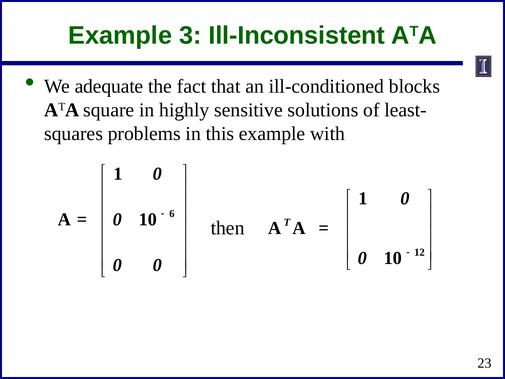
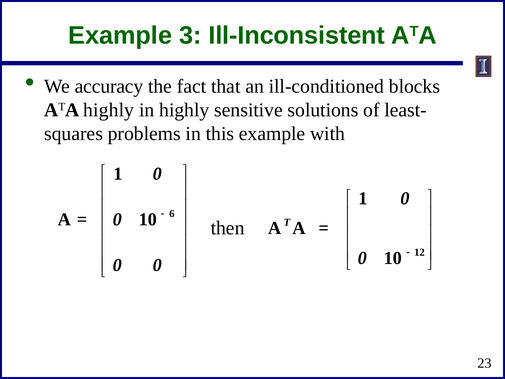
adequate: adequate -> accuracy (109, 86)
ATA square: square -> highly (109, 110)
